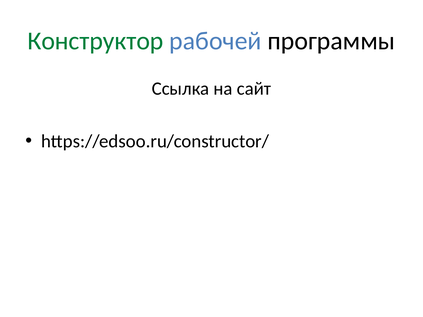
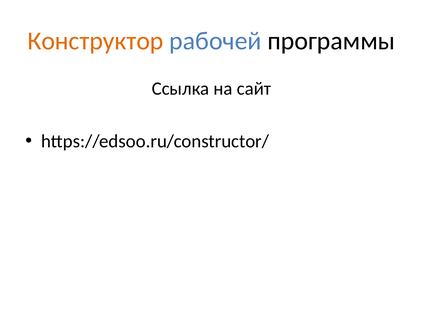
Конструктор colour: green -> orange (95, 41)
